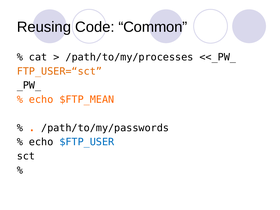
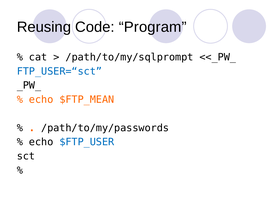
Common: Common -> Program (153, 27)
/path/to/my/processes: /path/to/my/processes -> /path/to/my/sqlprompt (129, 57)
FTP_USER=“sct colour: orange -> blue (59, 71)
